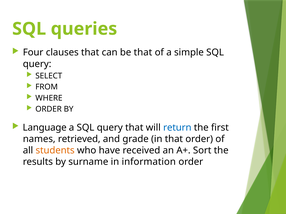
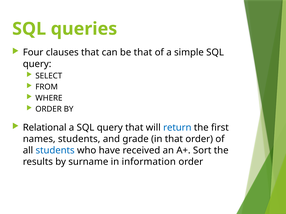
Language: Language -> Relational (45, 128)
names retrieved: retrieved -> students (79, 139)
students colour: orange -> blue (55, 151)
